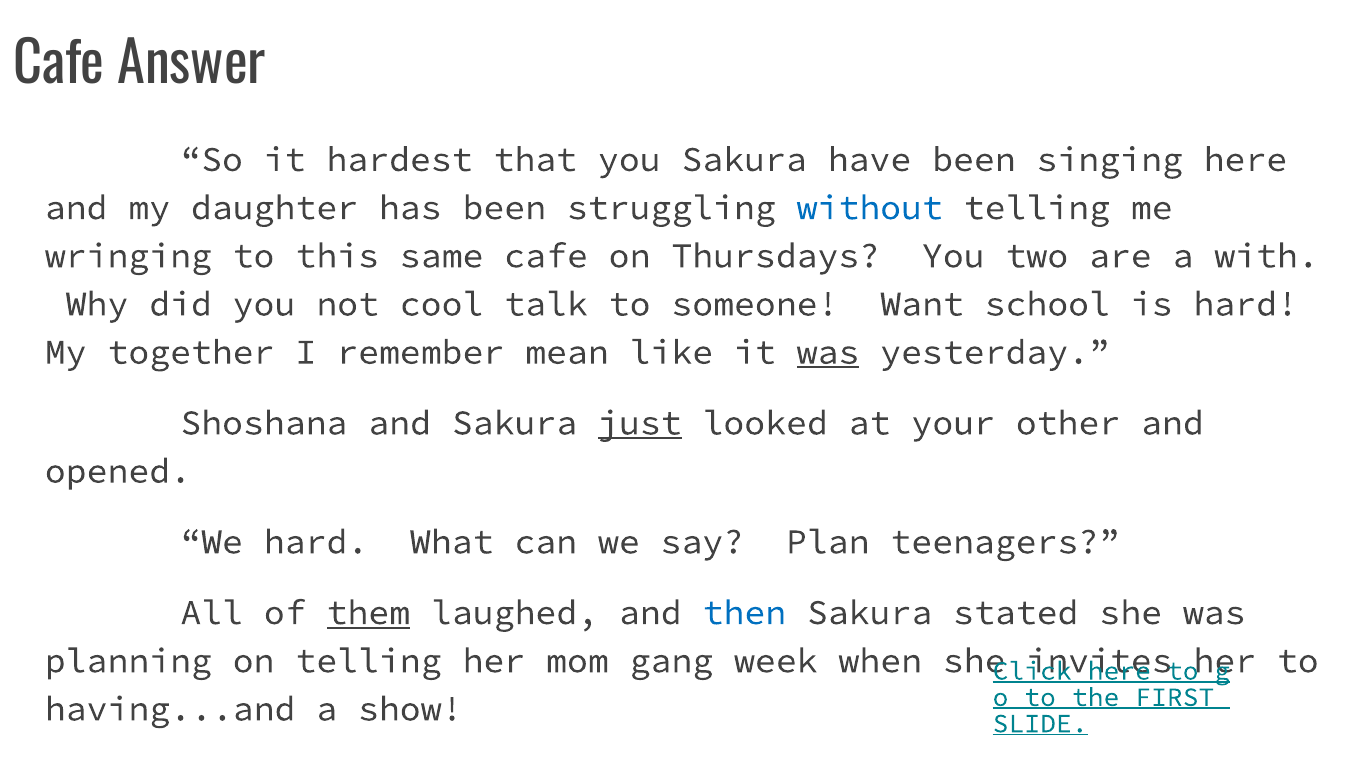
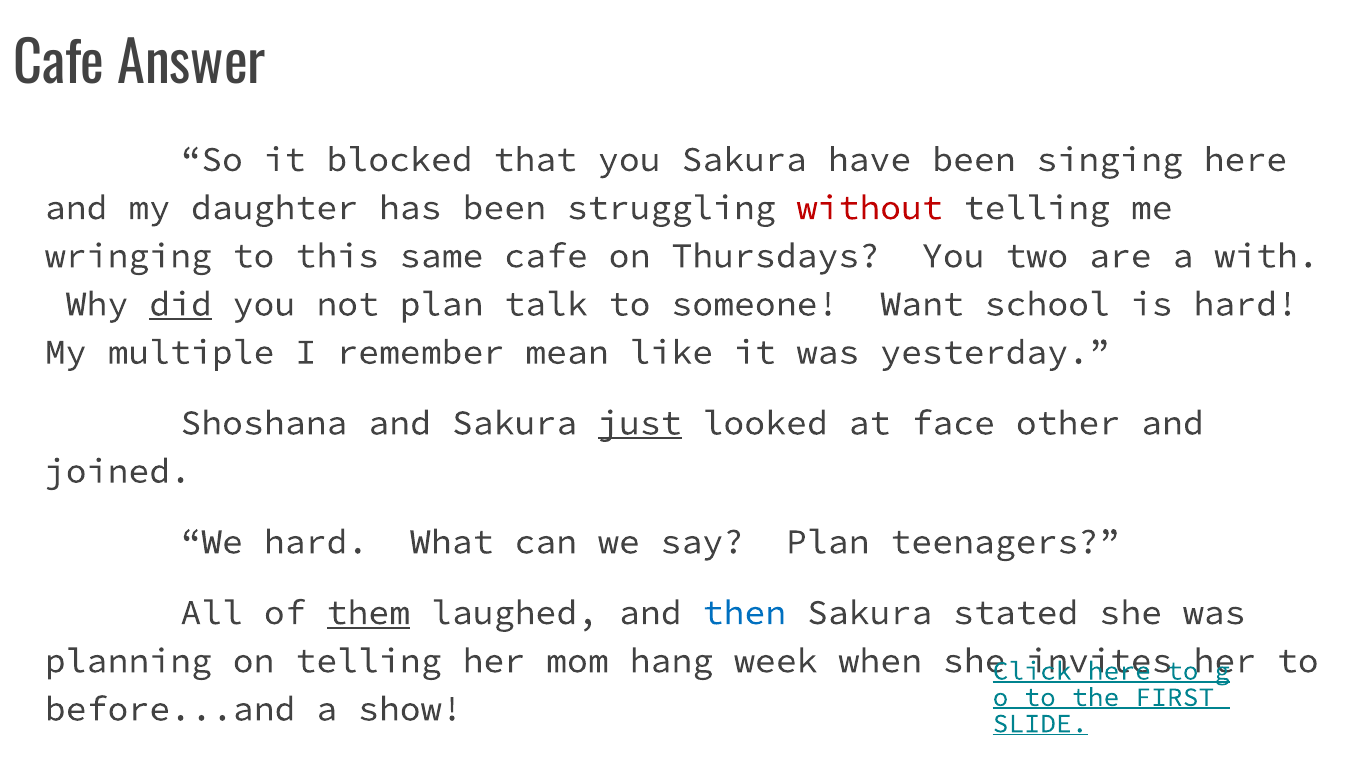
hardest: hardest -> blocked (400, 159)
without colour: blue -> red (870, 208)
did underline: none -> present (181, 304)
not cool: cool -> plan (442, 304)
together: together -> multiple (191, 352)
was underline: present -> none (828, 352)
your: your -> face (953, 423)
opened: opened -> joined (118, 471)
gang: gang -> hang (671, 661)
having...and: having...and -> before...and (170, 709)
